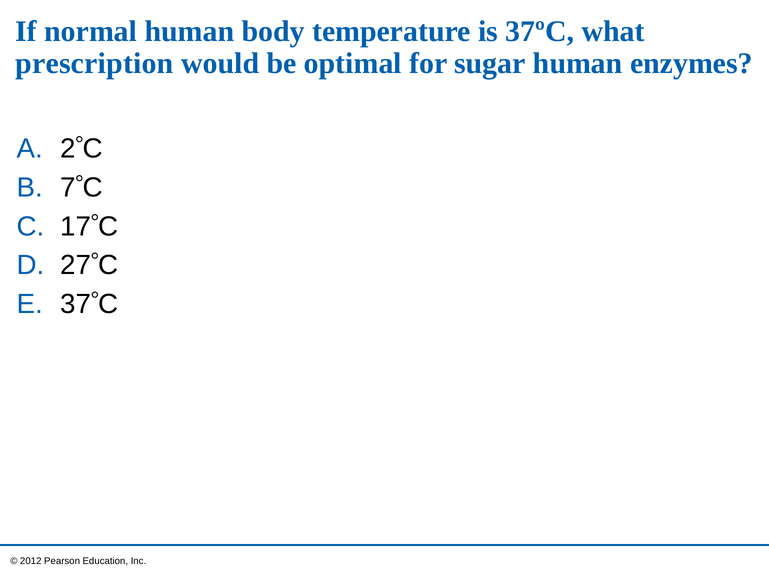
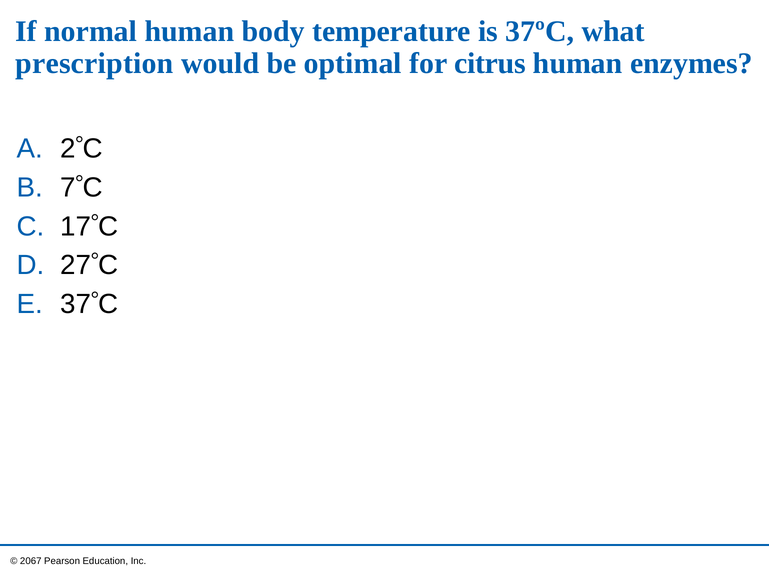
sugar: sugar -> citrus (490, 64)
2012: 2012 -> 2067 (31, 562)
